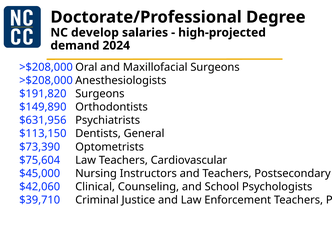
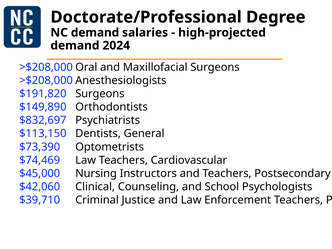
NC develop: develop -> demand (95, 33)
$631,956: $631,956 -> $832,697 (43, 120)
$75,604: $75,604 -> $74,469 (40, 160)
